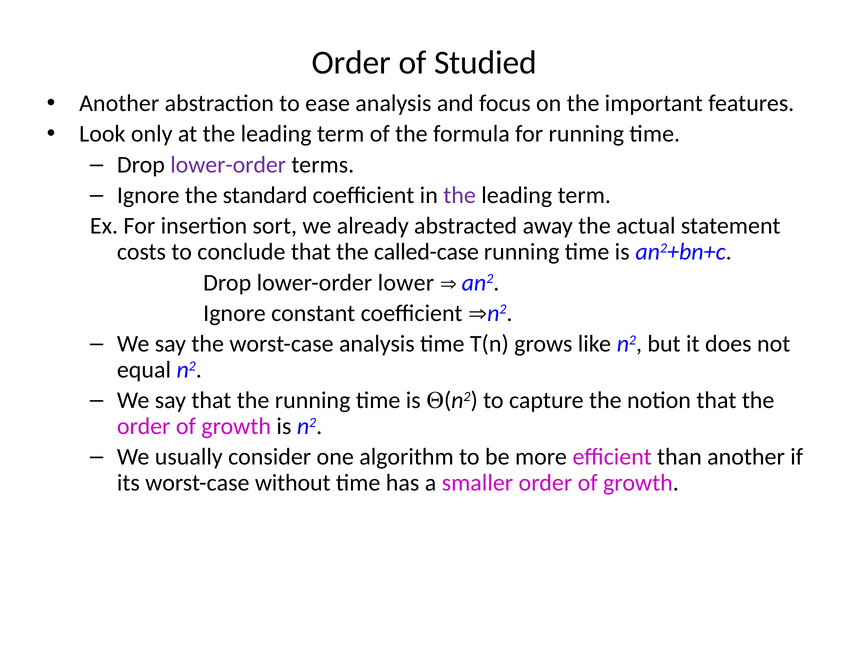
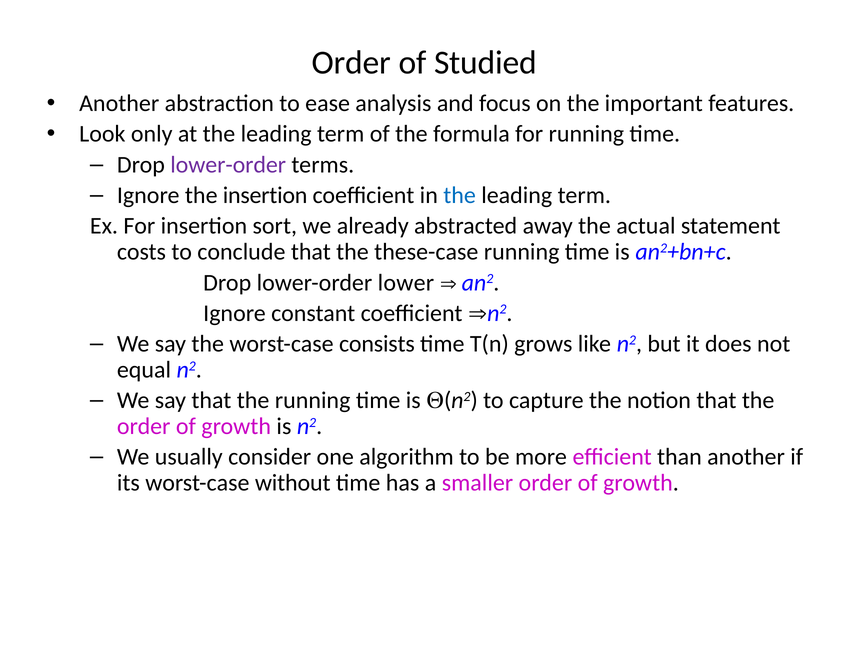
the standard: standard -> insertion (265, 195)
the colour: purple -> blue (460, 195)
called-case: called-case -> these-case (426, 252)
worst-case analysis: analysis -> consists (377, 344)
